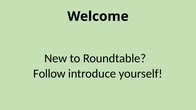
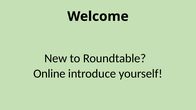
Follow: Follow -> Online (49, 74)
